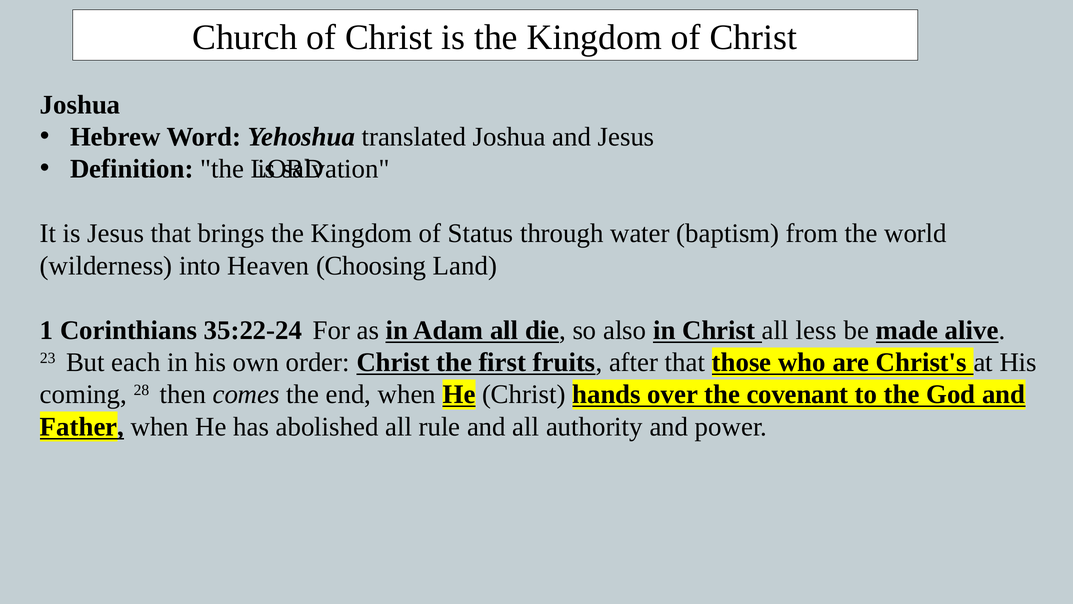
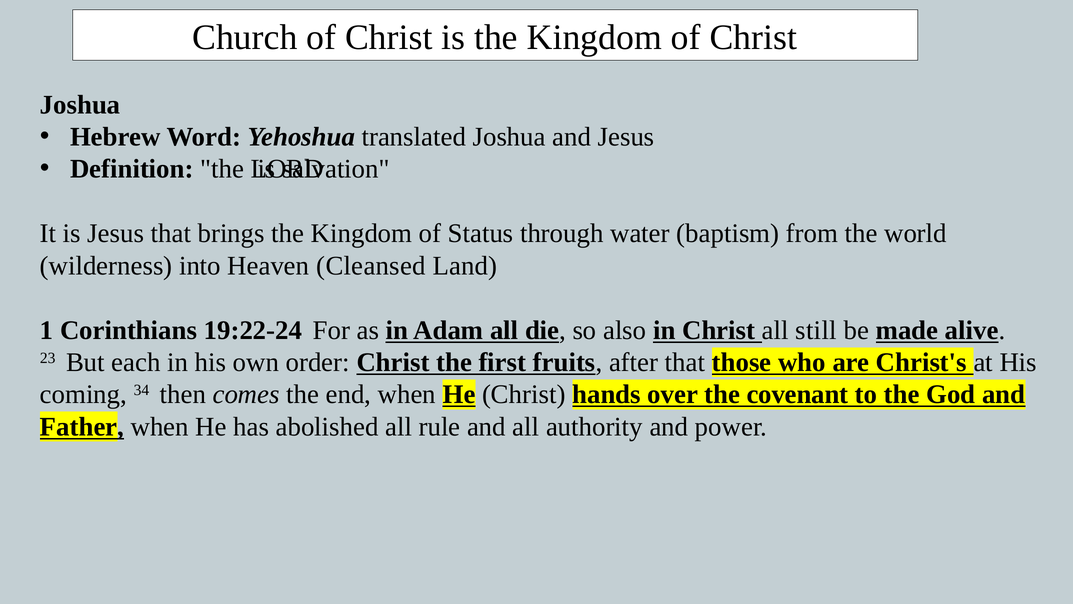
Choosing: Choosing -> Cleansed (371, 266)
35:22-24: 35:22-24 -> 19:22-24 (253, 330)
less: less -> still (816, 330)
28: 28 -> 34 (141, 390)
